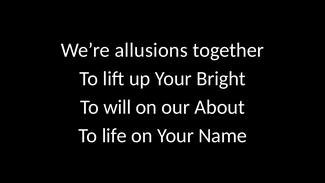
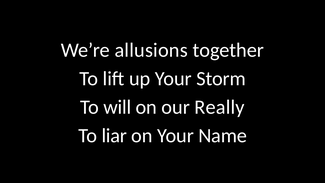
Bright: Bright -> Storm (221, 79)
About: About -> Really (220, 107)
life: life -> liar (114, 135)
